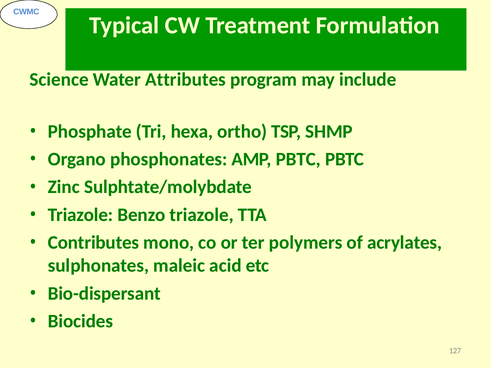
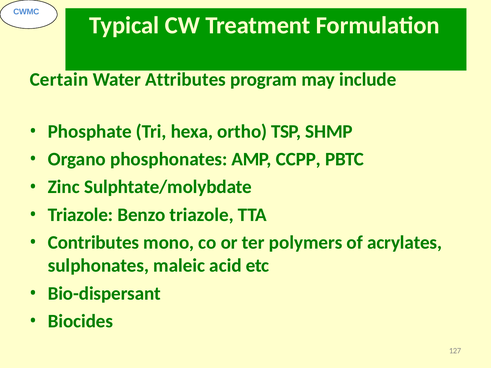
Science: Science -> Certain (59, 80)
AMP PBTC: PBTC -> CCPP (298, 159)
